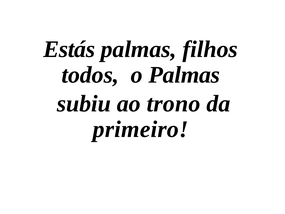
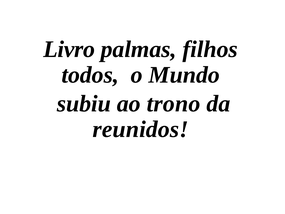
Estás: Estás -> Livro (69, 49)
o Palmas: Palmas -> Mundo (184, 75)
primeiro: primeiro -> reunidos (141, 129)
